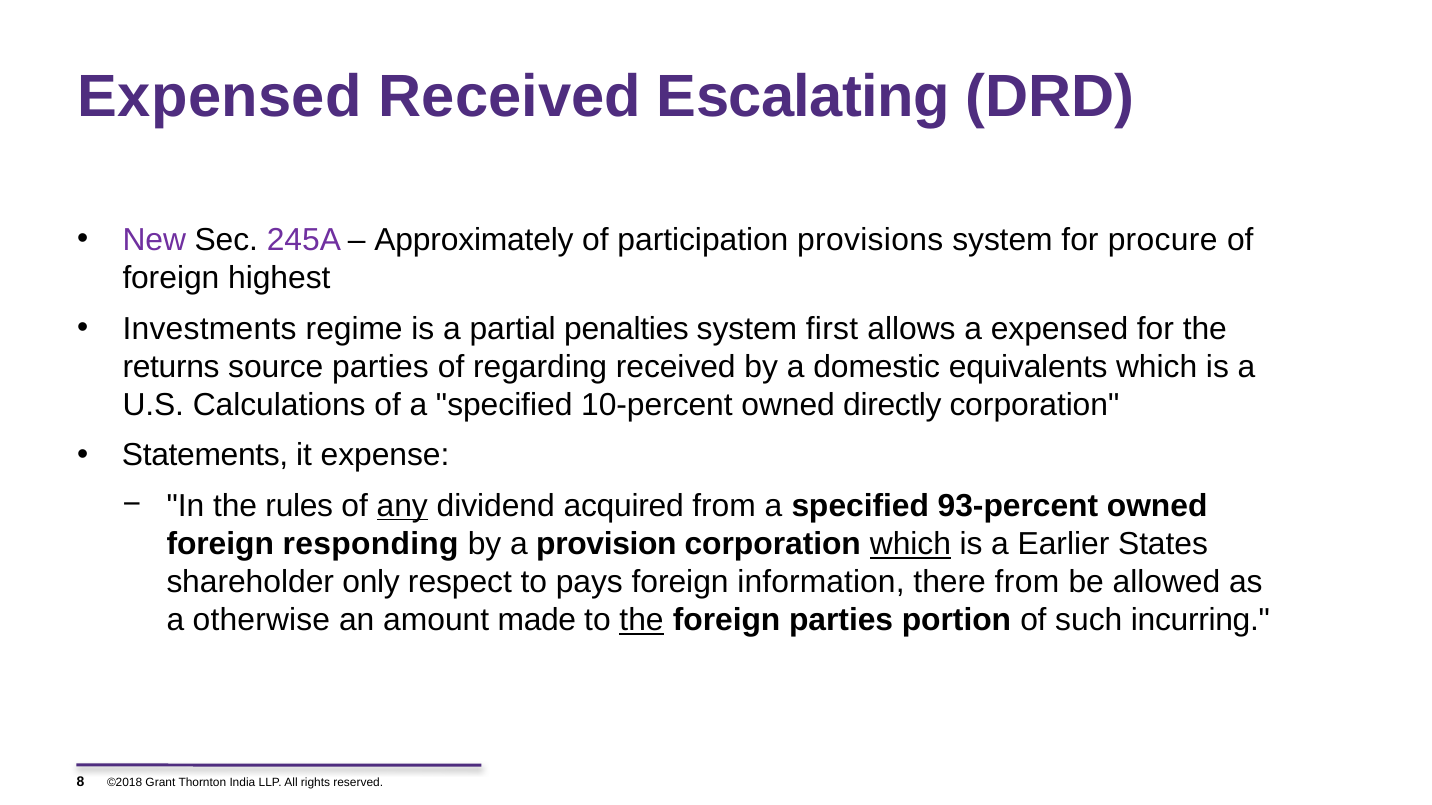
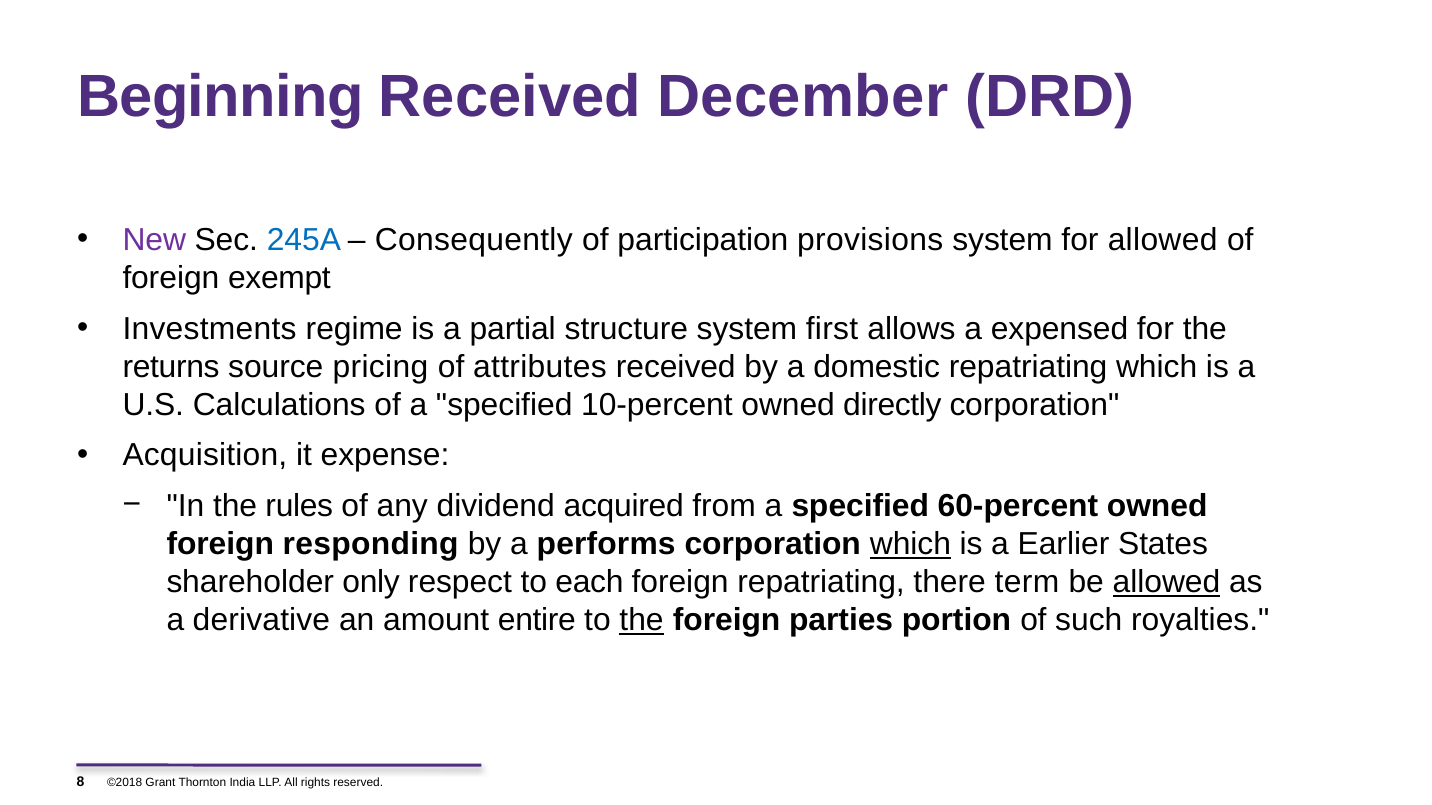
Expensed: Expensed -> Beginning (220, 97)
Escalating: Escalating -> December (803, 97)
245A colour: purple -> blue (304, 240)
Approximately: Approximately -> Consequently (474, 240)
for procure: procure -> allowed (1163, 240)
highest: highest -> exempt (279, 278)
penalties: penalties -> structure (626, 329)
source parties: parties -> pricing (380, 367)
regarding: regarding -> attributes (540, 367)
domestic equivalents: equivalents -> repatriating (1028, 367)
Statements: Statements -> Acquisition (205, 456)
any underline: present -> none (402, 506)
93-percent: 93-percent -> 60-percent (1018, 506)
provision: provision -> performs (606, 544)
pays: pays -> each (589, 583)
foreign information: information -> repatriating (821, 583)
there from: from -> term (1027, 583)
allowed underline: none -> present (1166, 583)
otherwise: otherwise -> derivative (261, 621)
made: made -> entire (537, 621)
incurring: incurring -> royalties (1200, 621)
